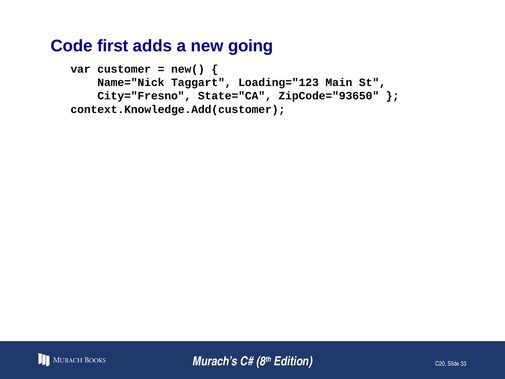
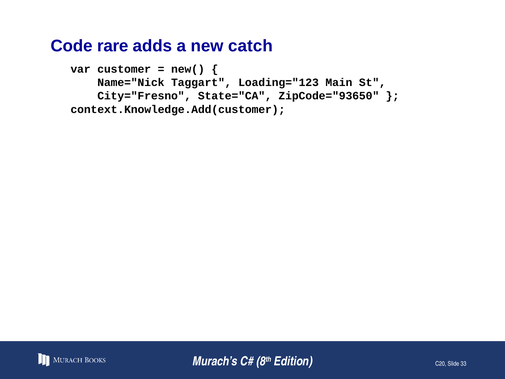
first: first -> rare (113, 46)
going: going -> catch (250, 46)
